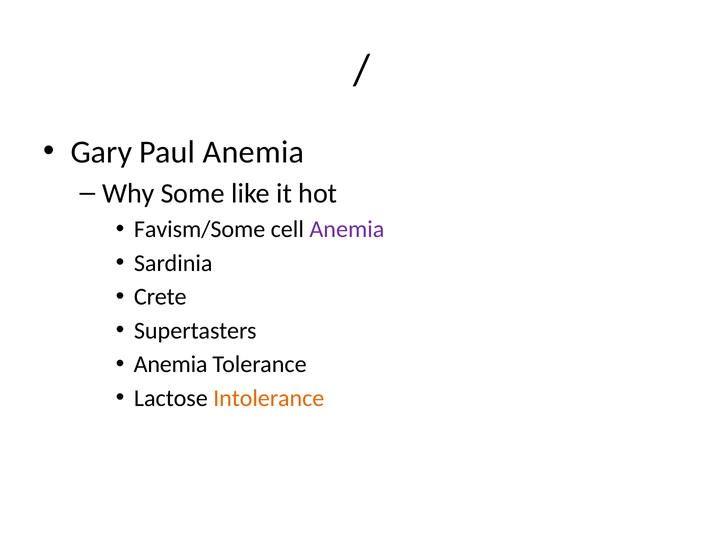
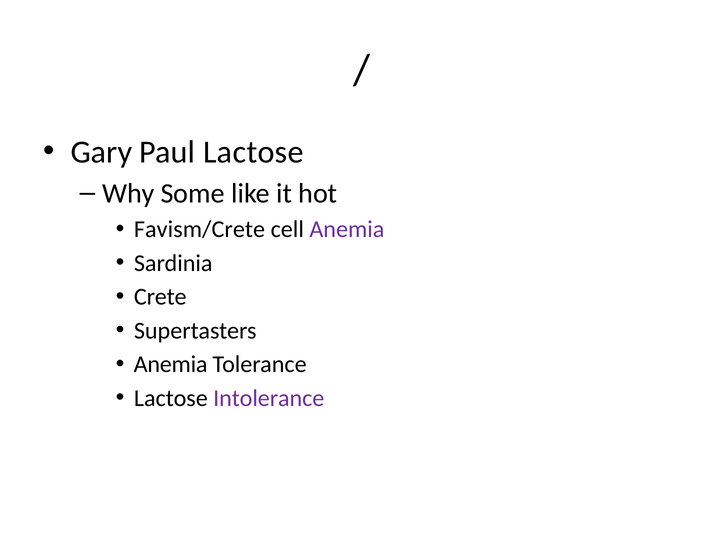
Paul Anemia: Anemia -> Lactose (253, 152)
Favism/Some: Favism/Some -> Favism/Crete (200, 229)
Intolerance colour: orange -> purple (269, 398)
